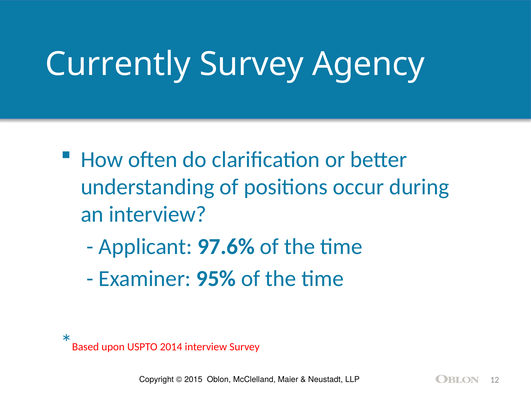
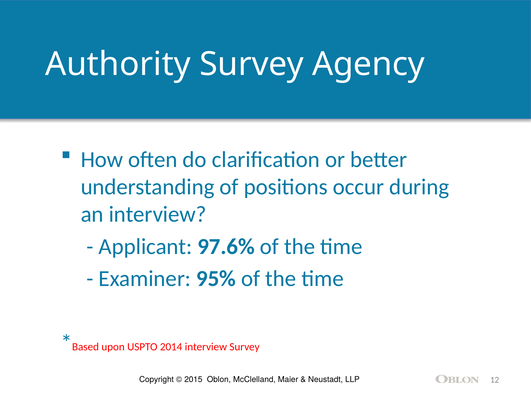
Currently: Currently -> Authority (118, 64)
